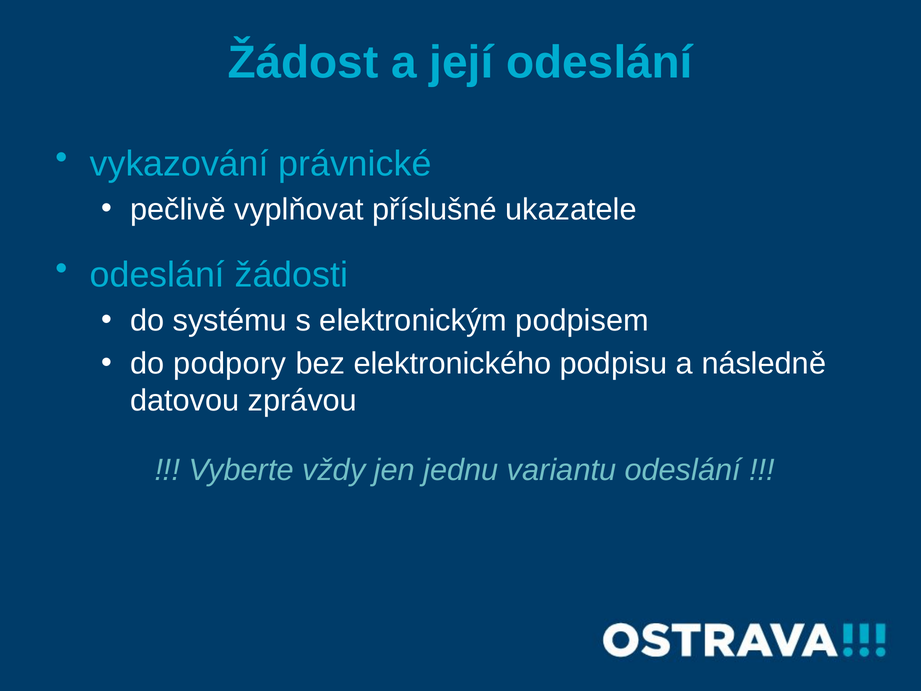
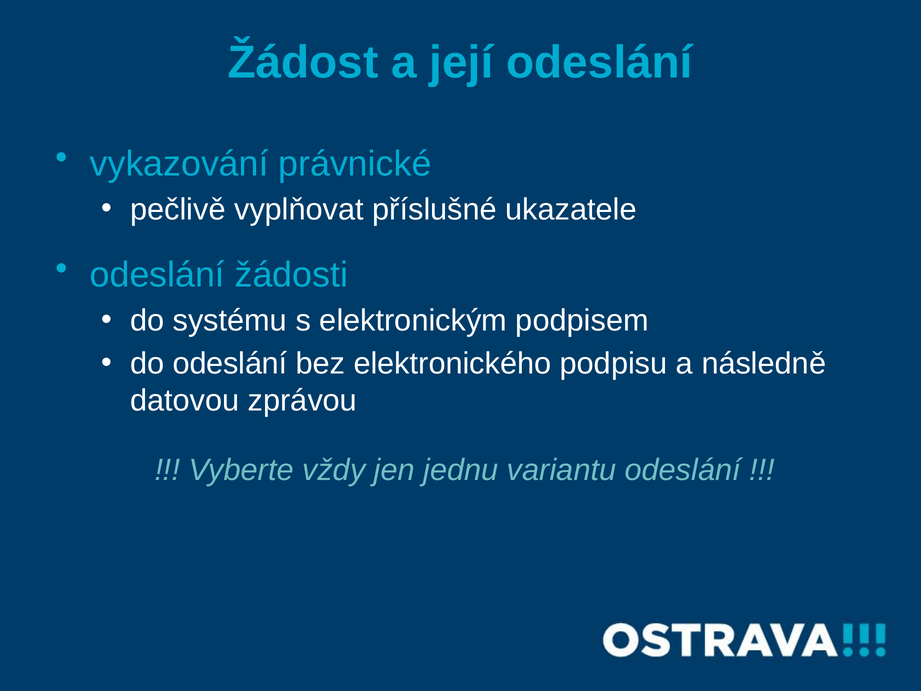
do podpory: podpory -> odeslání (230, 363)
